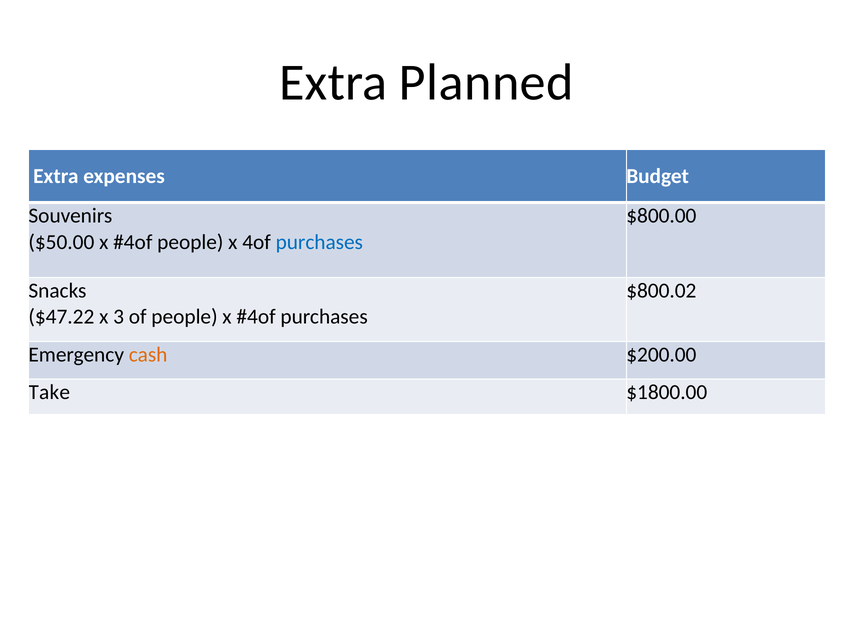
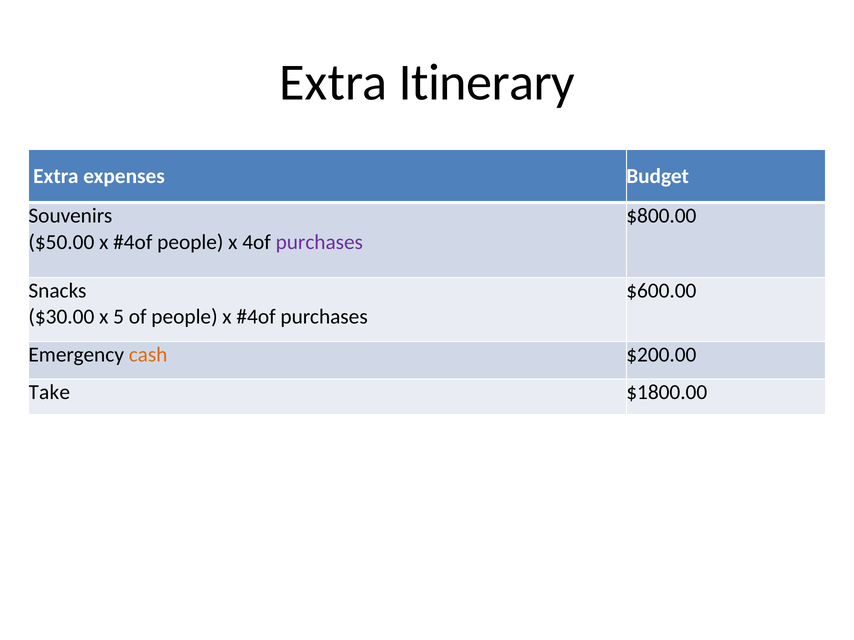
Planned: Planned -> Itinerary (487, 83)
purchases colour: blue -> purple (319, 242)
$800.02: $800.02 -> $600.00 (661, 291)
$47.22: $47.22 -> $30.00 (61, 317)
3: 3 -> 5 (119, 317)
